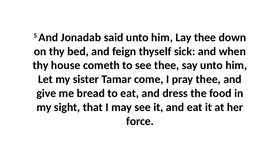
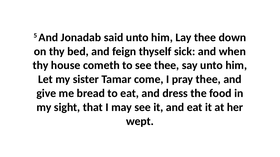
force: force -> wept (140, 122)
